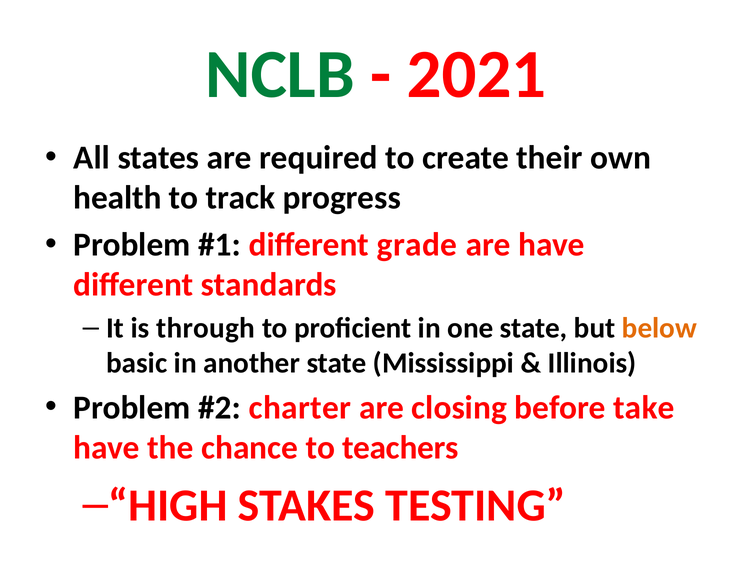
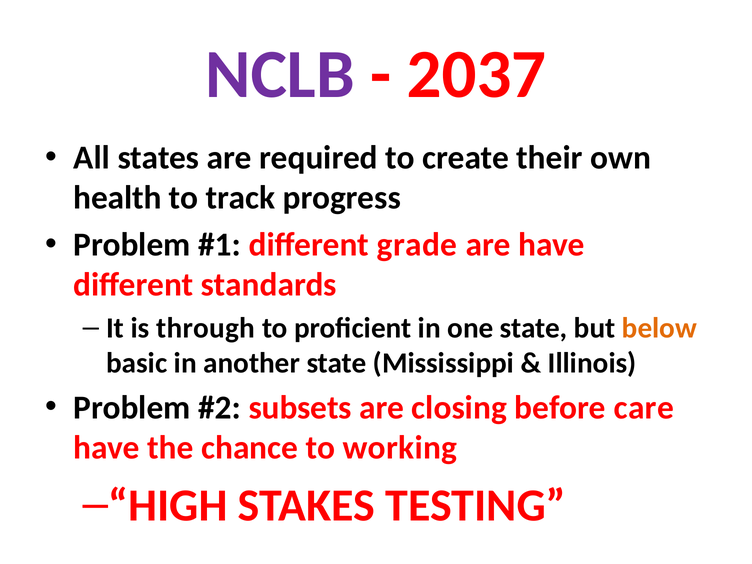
NCLB colour: green -> purple (280, 74)
2021: 2021 -> 2037 (477, 74)
charter: charter -> subsets (300, 408)
take: take -> care (644, 408)
teachers: teachers -> working (400, 448)
